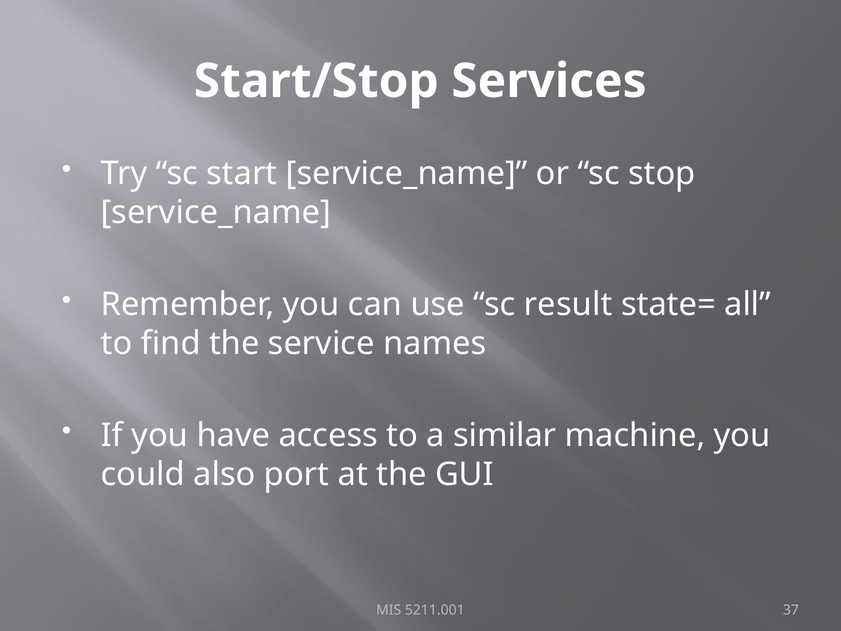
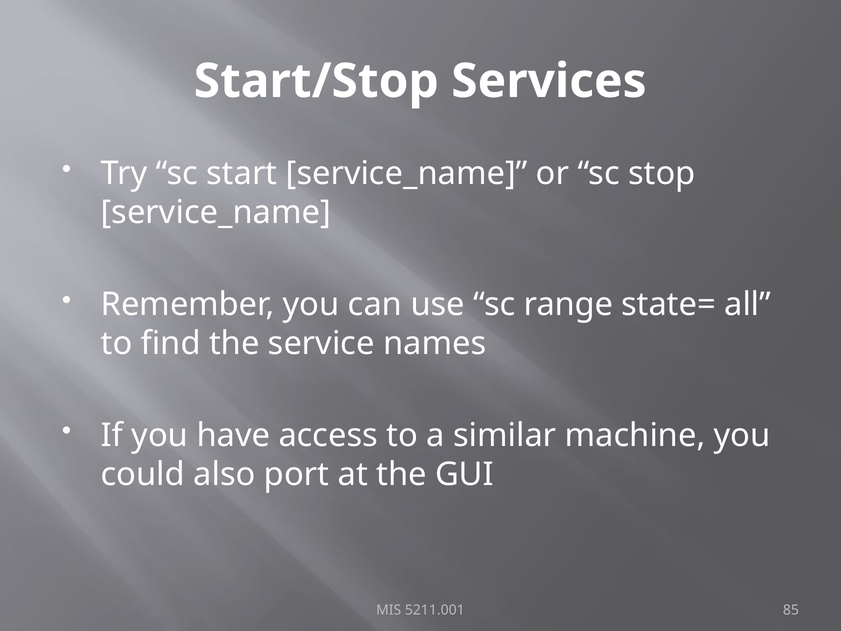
result: result -> range (568, 304)
37: 37 -> 85 (791, 610)
